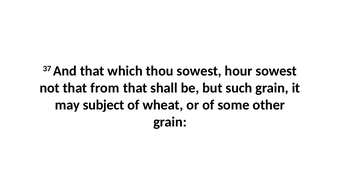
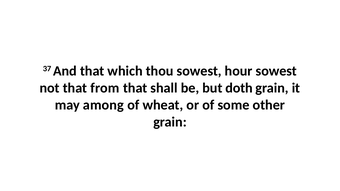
such: such -> doth (239, 88)
subject: subject -> among (103, 105)
